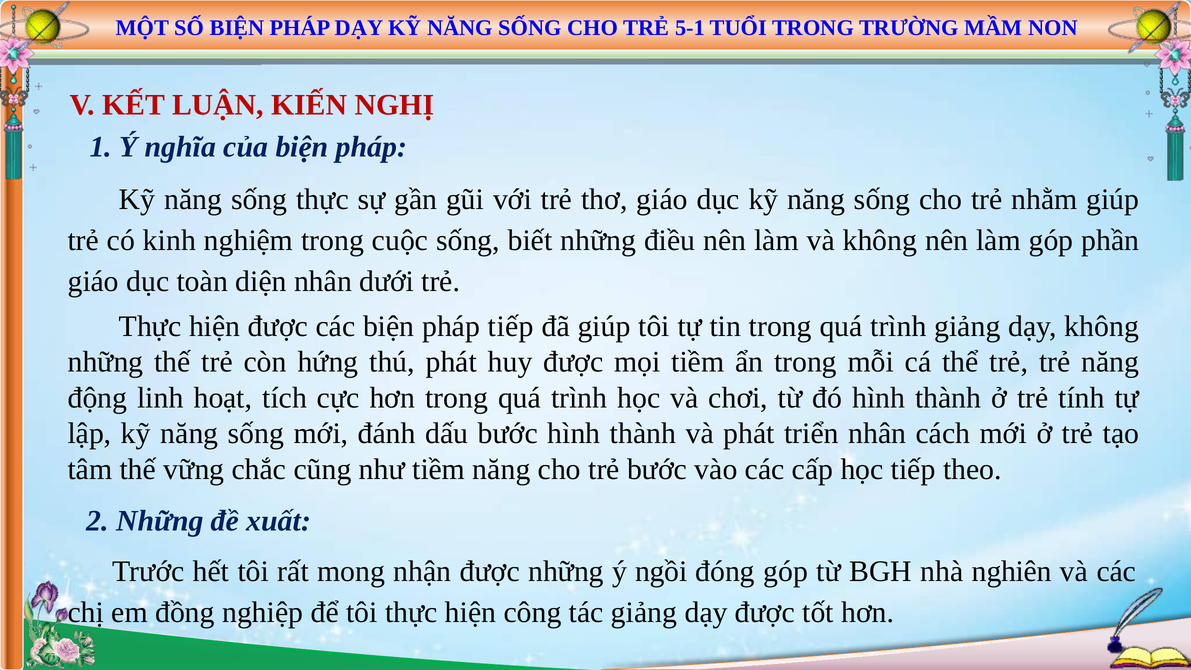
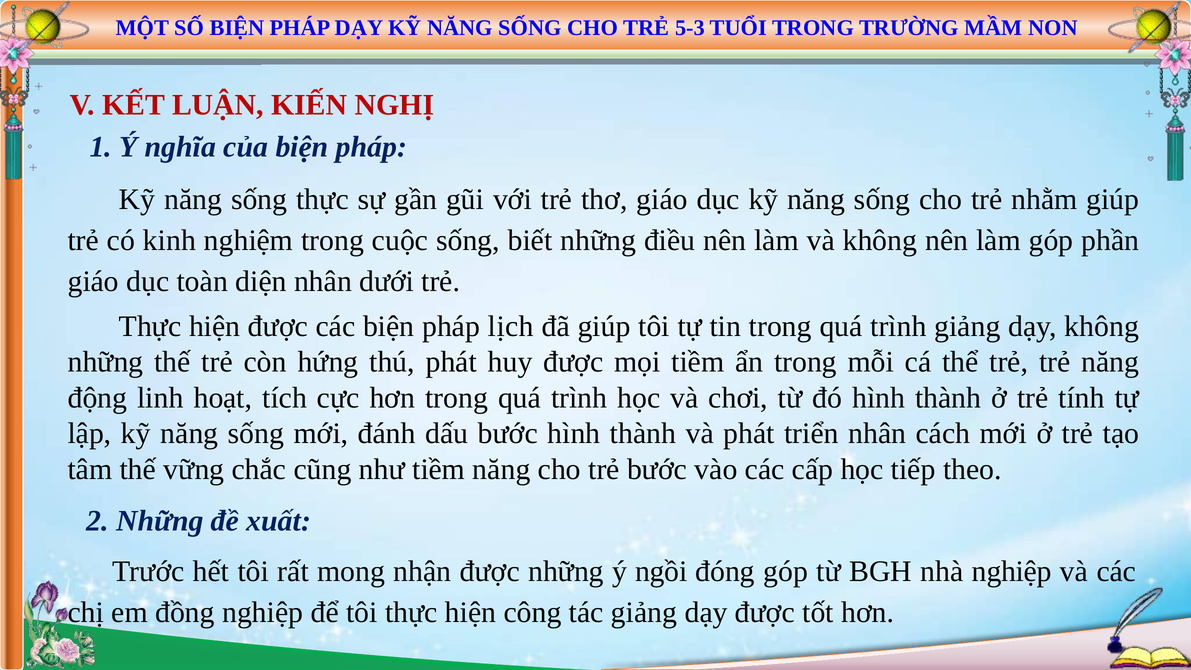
5-1: 5-1 -> 5-3 (690, 28)
pháp tiếp: tiếp -> lịch (511, 326)
nhà nghiên: nghiên -> nghiệp (1012, 571)
